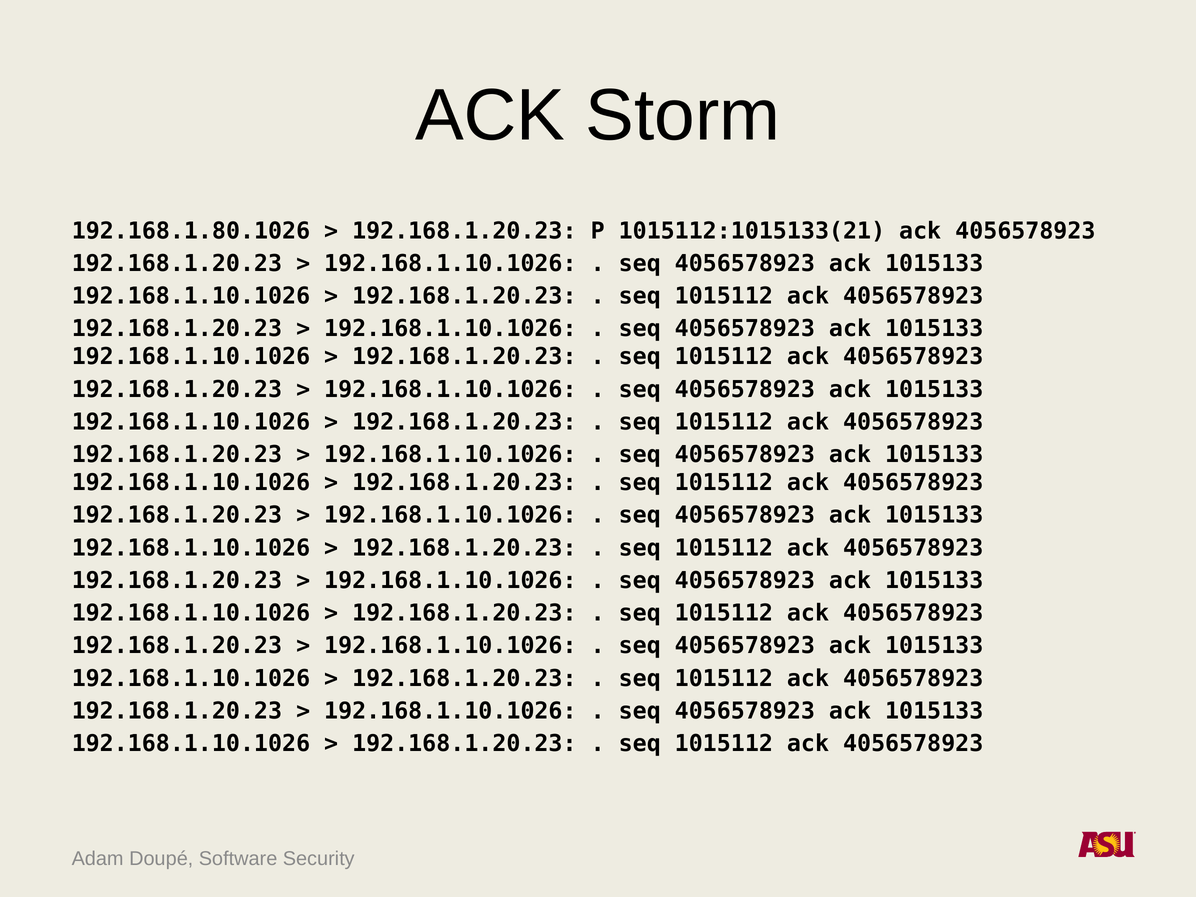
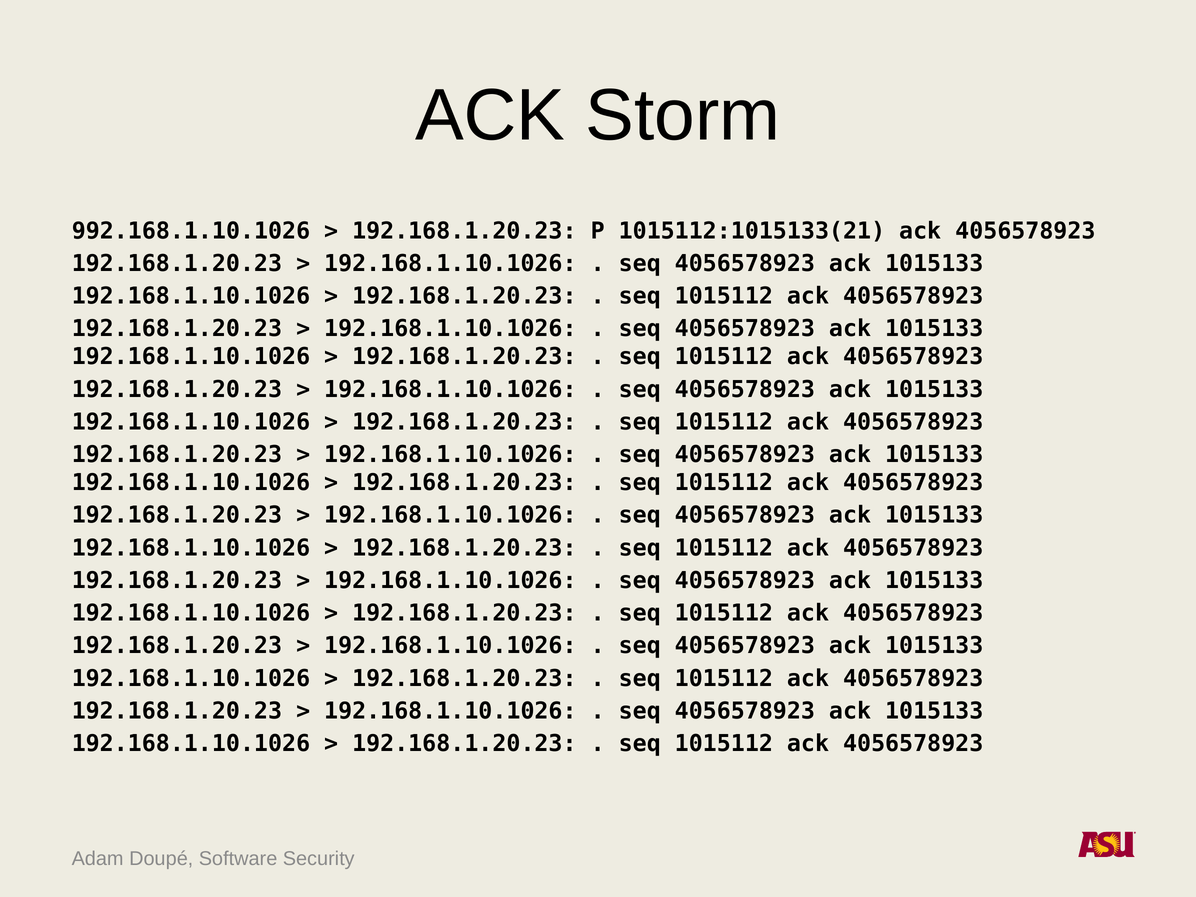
192.168.1.80.1026: 192.168.1.80.1026 -> 992.168.1.10.1026 (191, 231)
